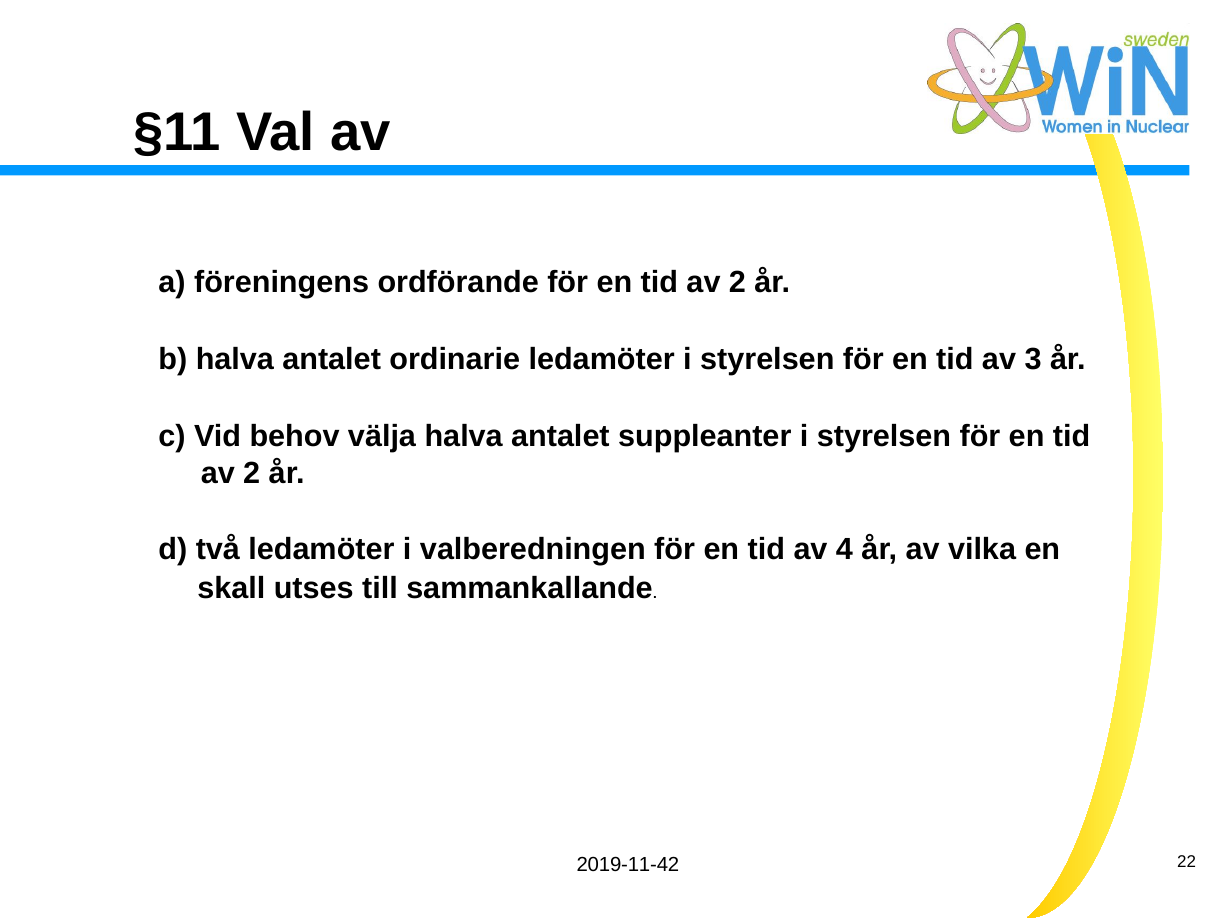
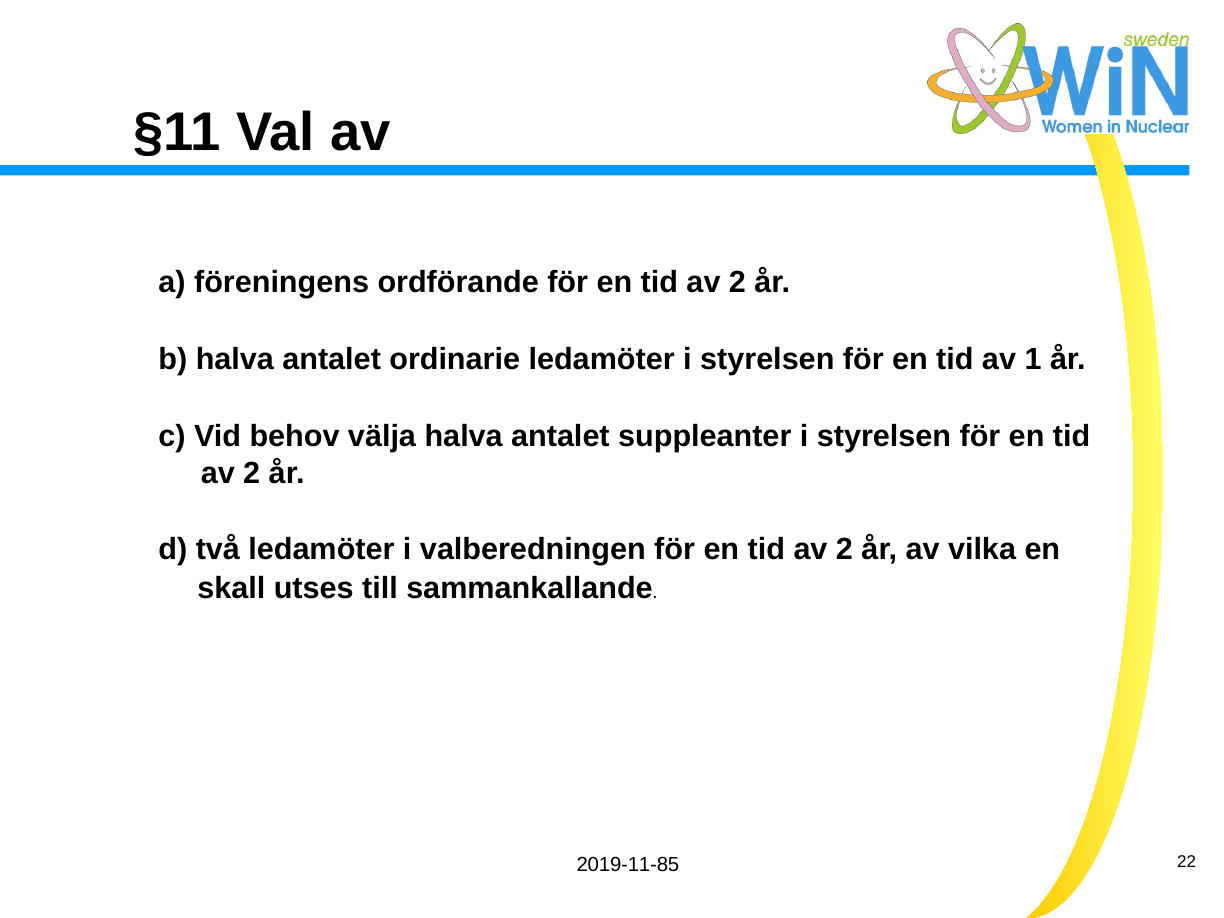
3: 3 -> 1 (1033, 359)
4: 4 -> 2 (844, 550)
2019-11-42: 2019-11-42 -> 2019-11-85 (628, 864)
